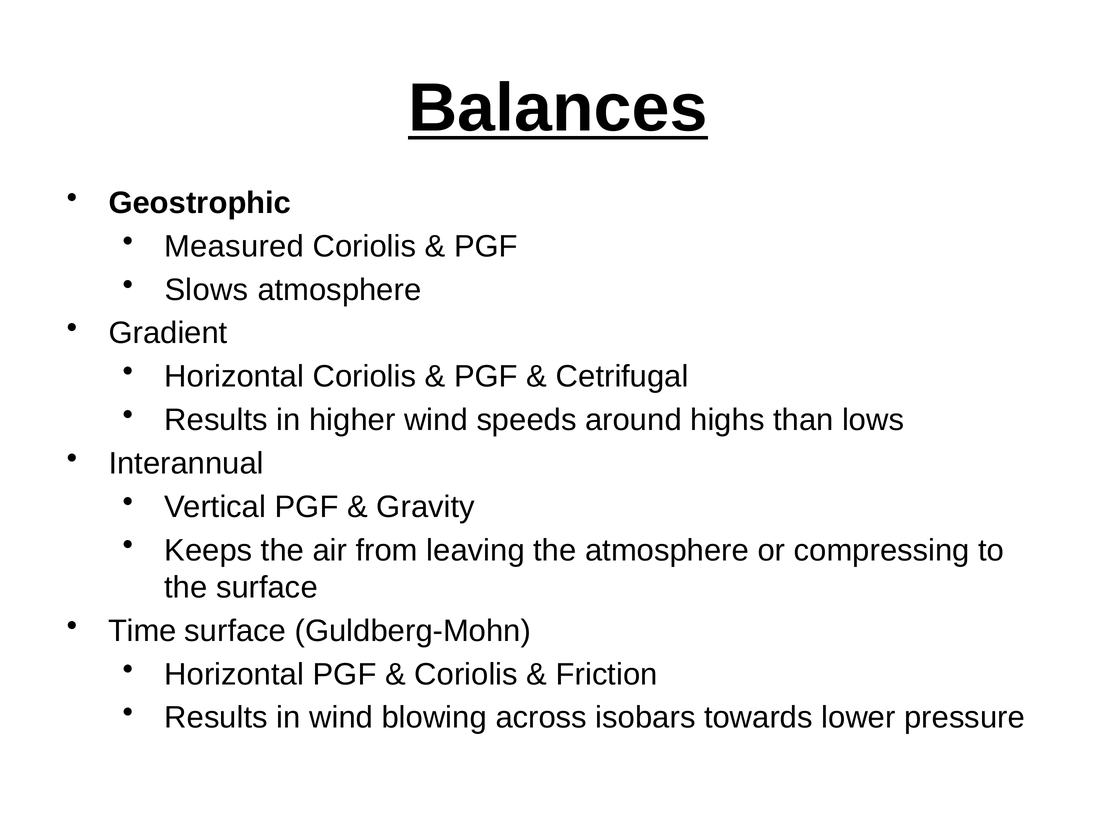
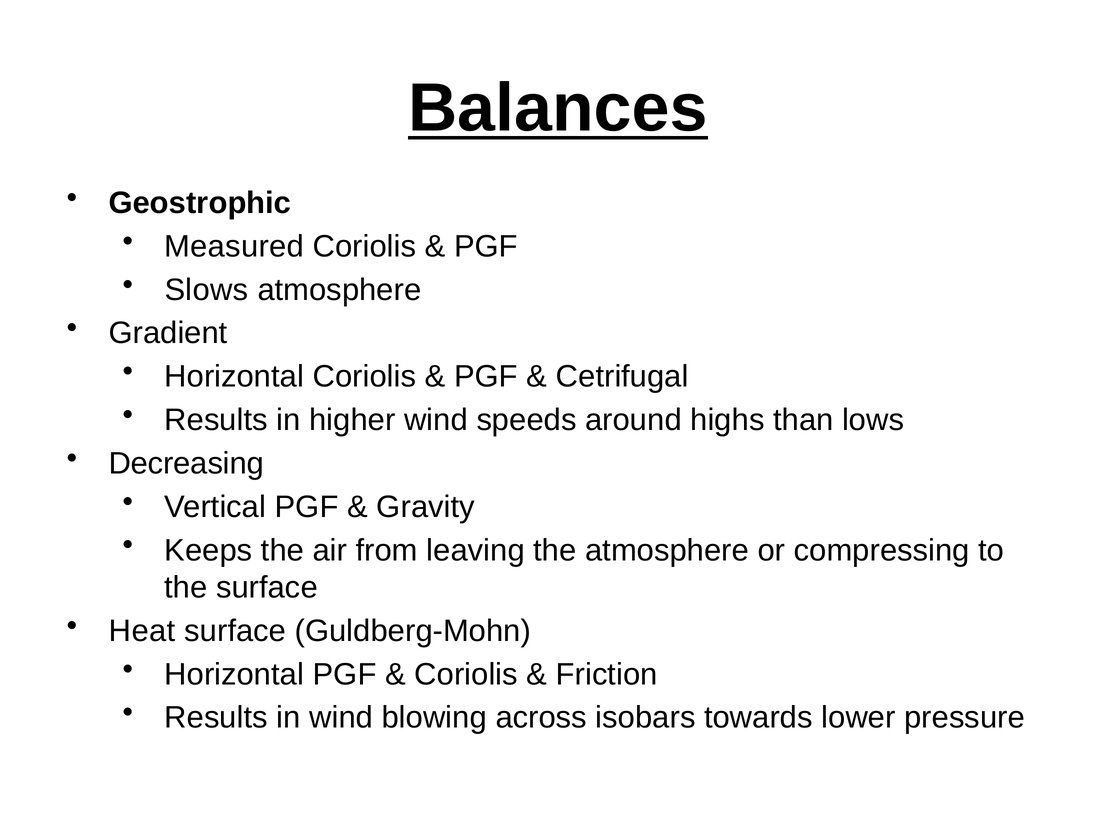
Interannual: Interannual -> Decreasing (186, 463)
Time: Time -> Heat (142, 631)
